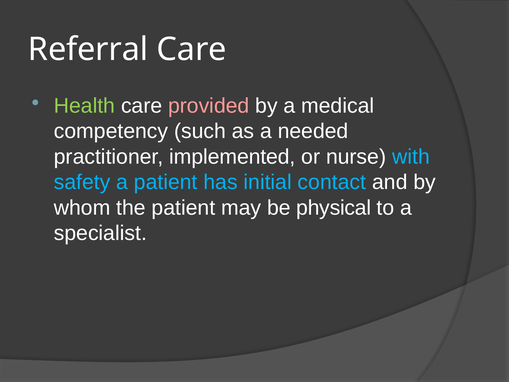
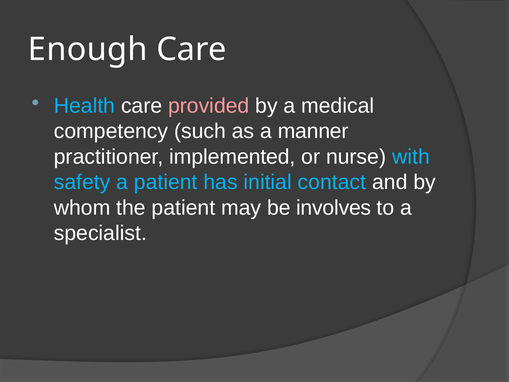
Referral: Referral -> Enough (88, 49)
Health colour: light green -> light blue (84, 106)
needed: needed -> manner (313, 131)
physical: physical -> involves (334, 208)
